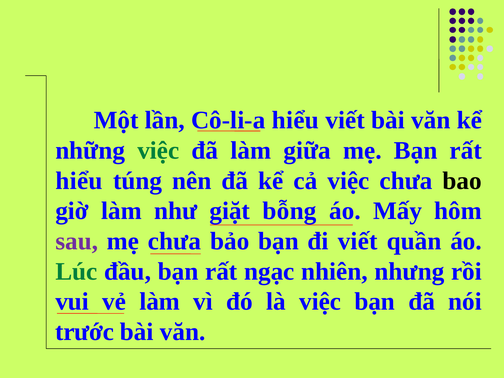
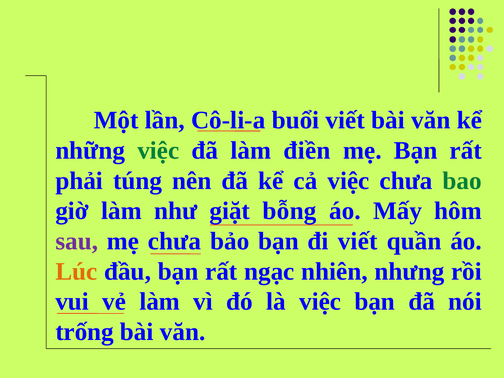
Cô-li-a hiểu: hiểu -> buổi (295, 120)
giữa: giữa -> điền (307, 150)
hiểu: hiểu -> phải (79, 181)
bao colour: black -> green (462, 181)
Lúc colour: green -> orange (76, 271)
trước: trước -> trống (85, 332)
